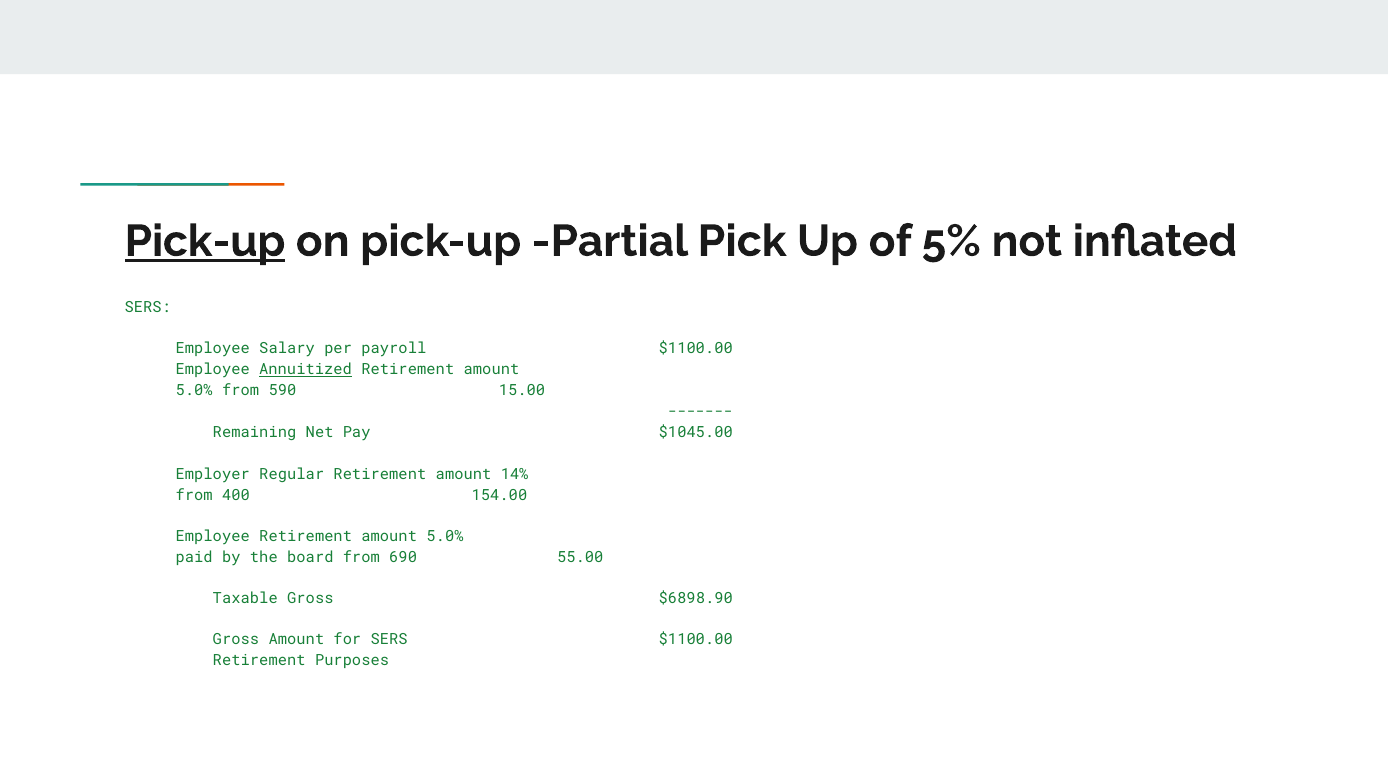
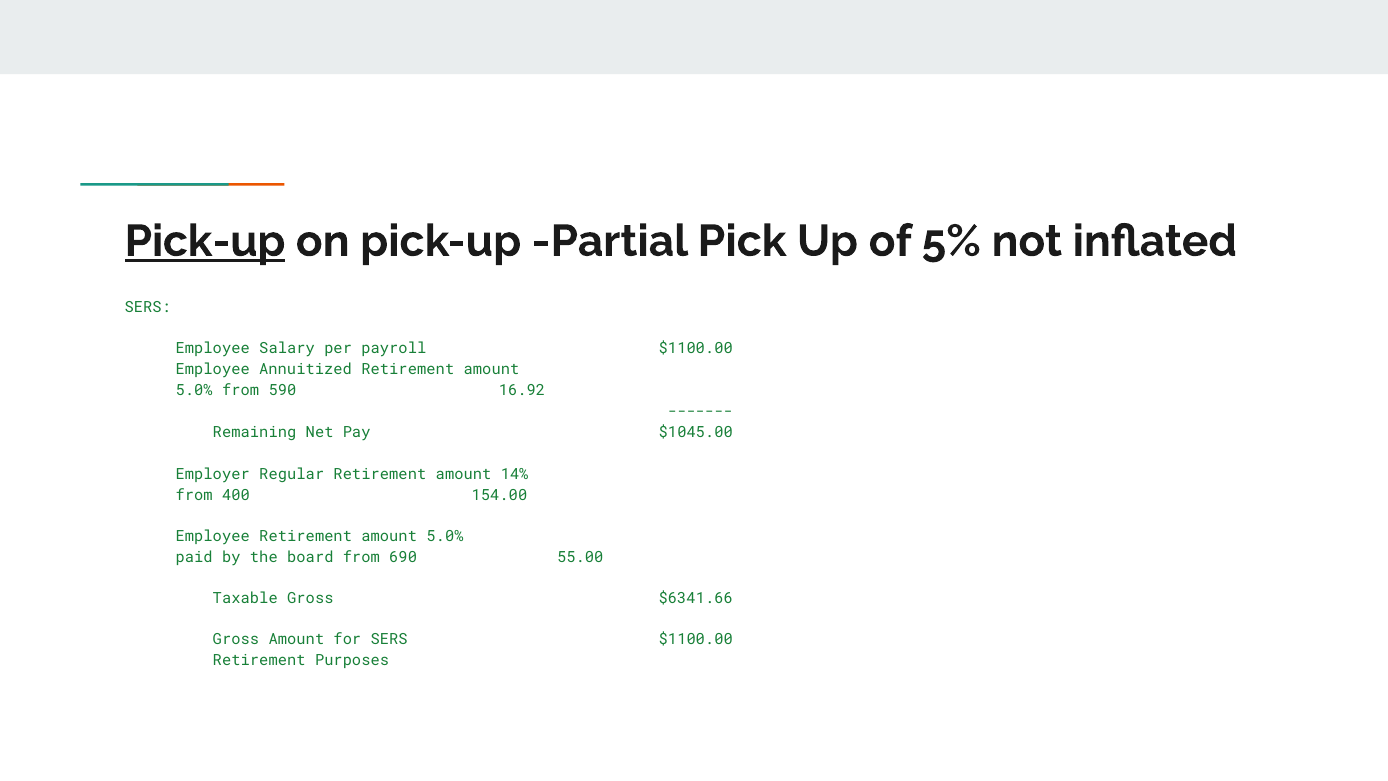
Annuitized underline: present -> none (306, 369)
15.00: 15.00 -> 16.92 (522, 390)
$6898.90: $6898.90 -> $6341.66 (696, 598)
